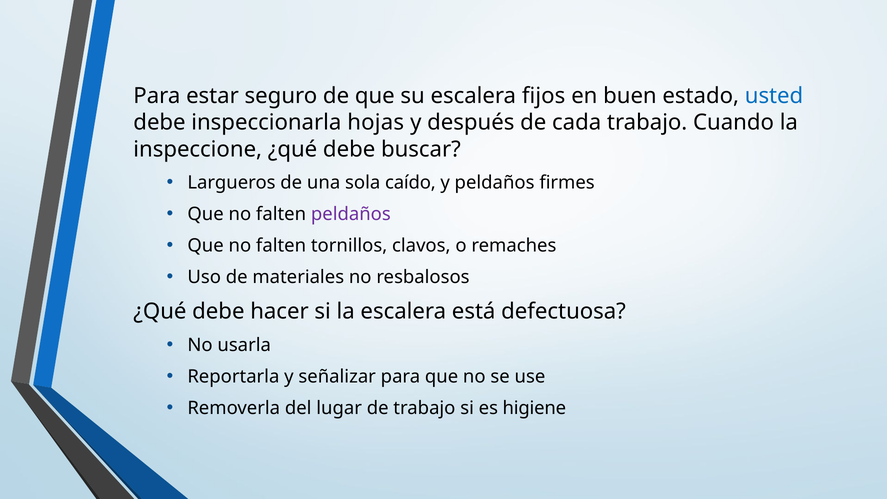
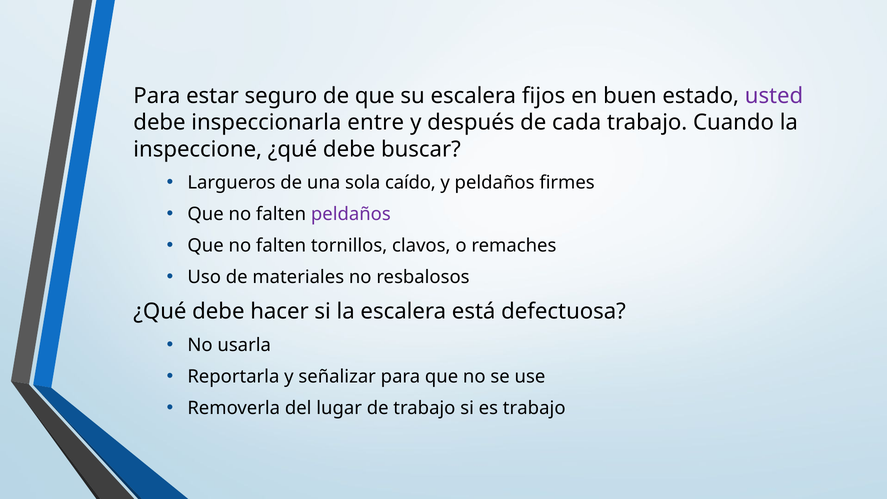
usted colour: blue -> purple (774, 96)
hojas: hojas -> entre (376, 123)
es higiene: higiene -> trabajo (534, 408)
